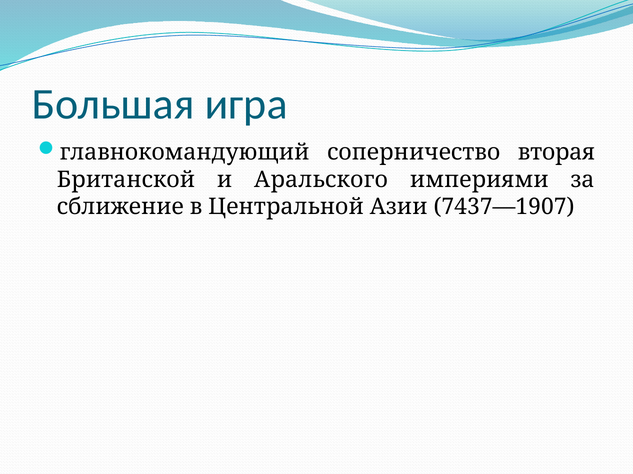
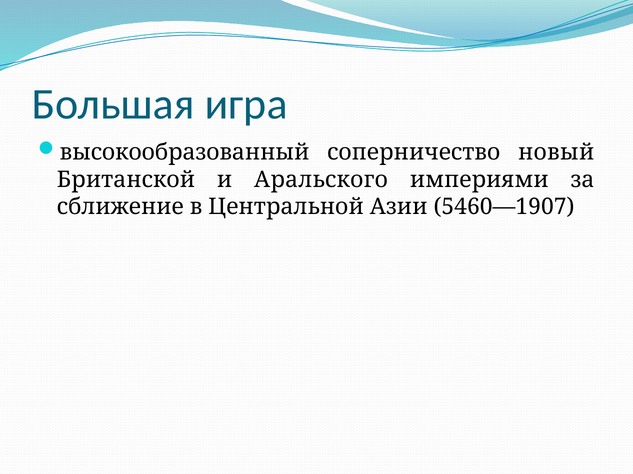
главнокомандующий: главнокомандующий -> высокообразованный (185, 152)
вторая: вторая -> новый (556, 152)
7437—1907: 7437—1907 -> 5460—1907 (504, 207)
